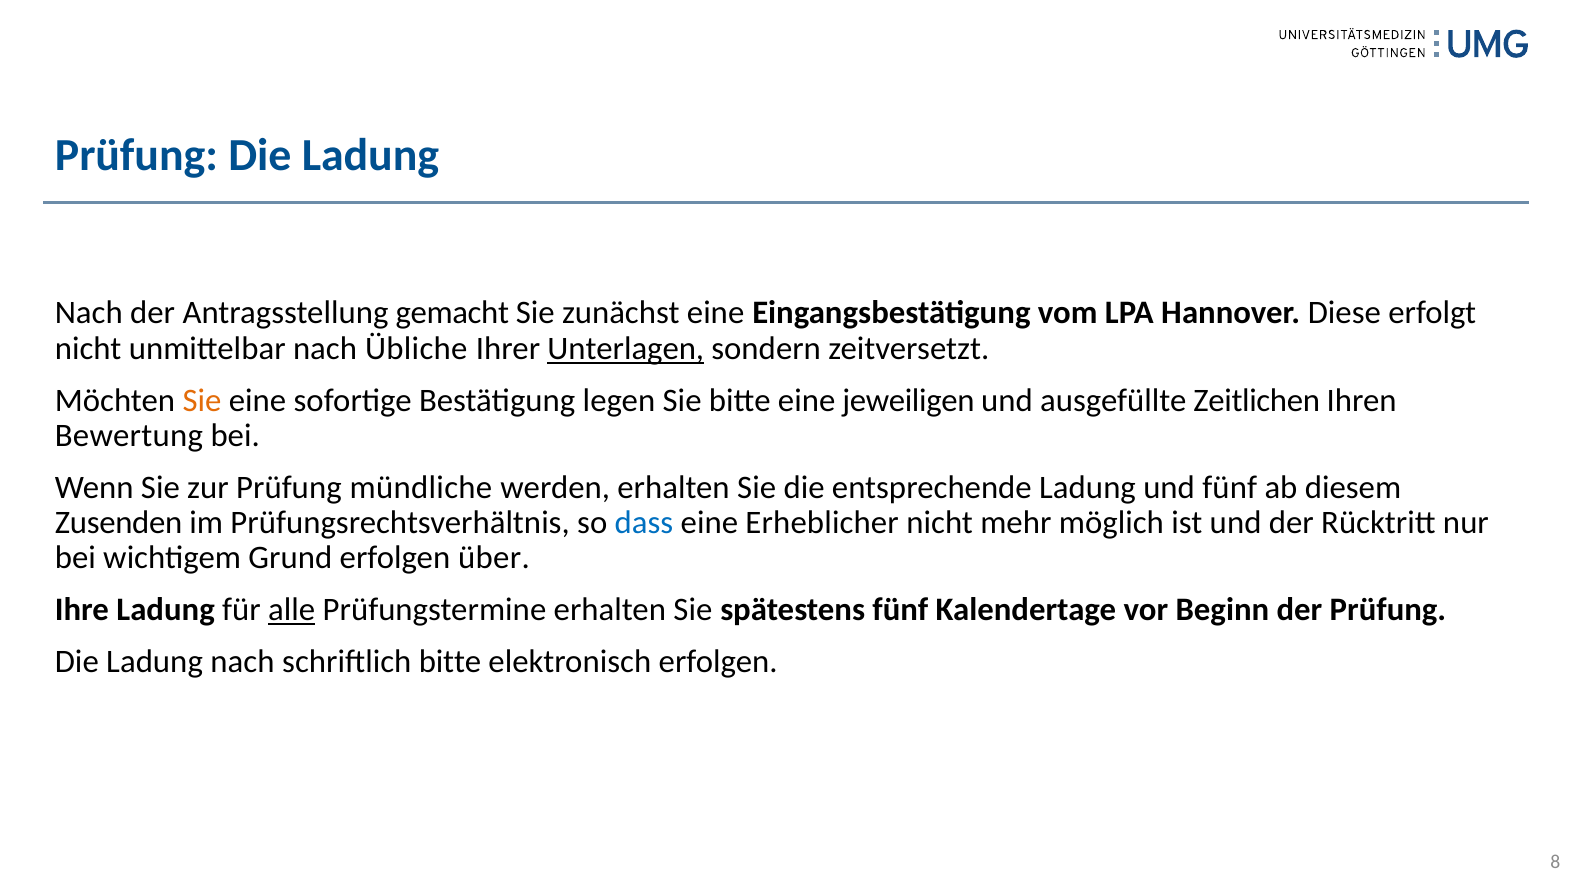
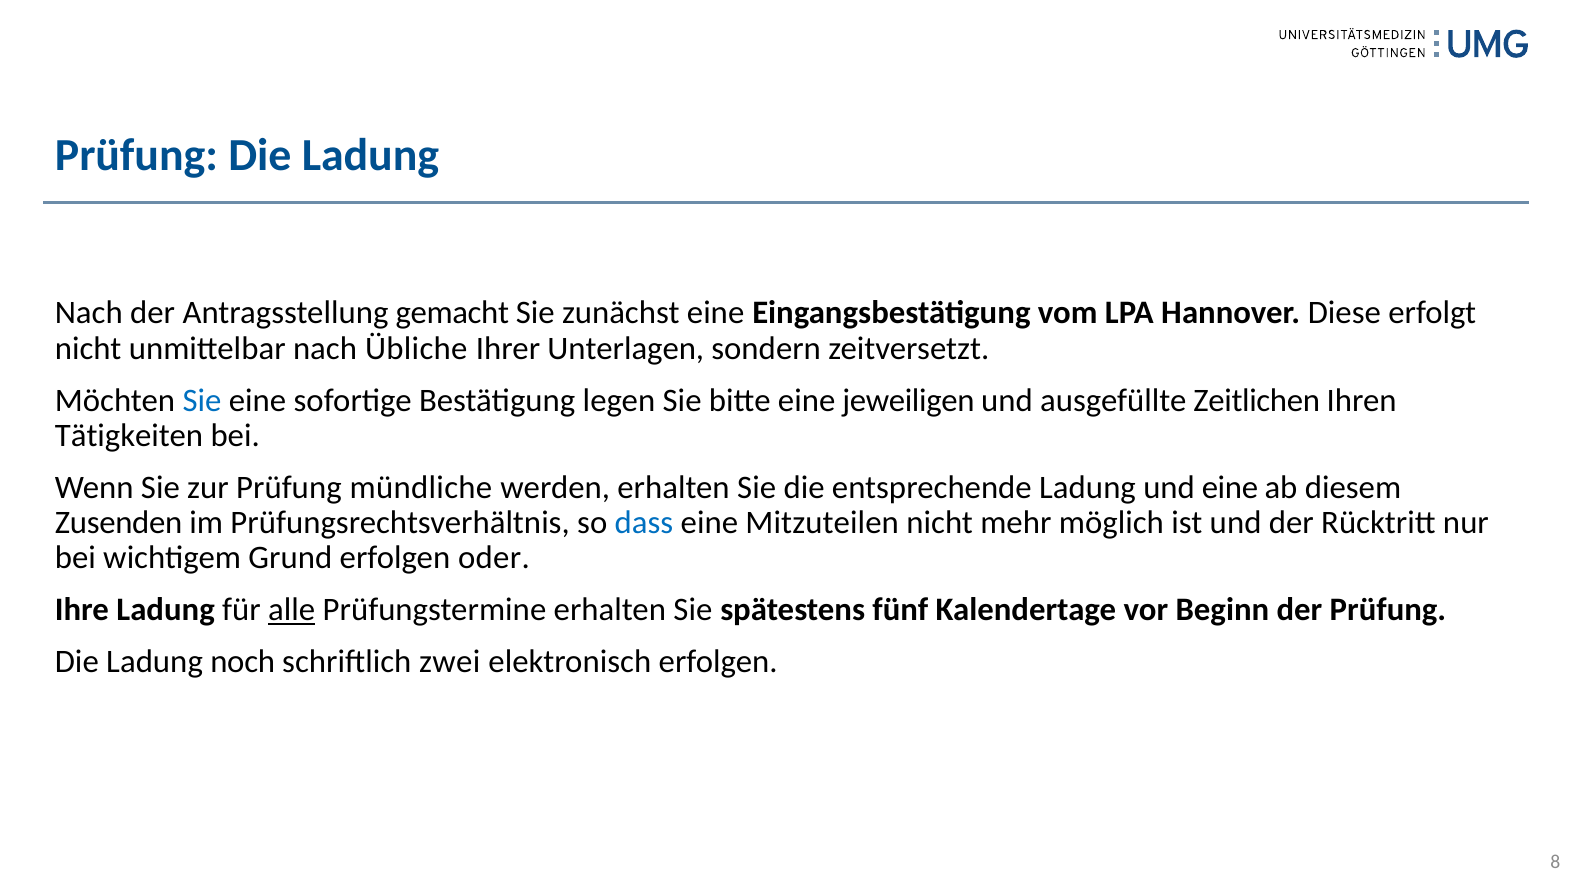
Unterlagen underline: present -> none (626, 349)
Sie colour: orange -> blue (202, 400)
Bewertung: Bewertung -> Tätigkeiten (129, 436)
und fünf: fünf -> eine (1230, 487)
Erheblicher: Erheblicher -> Mitzuteilen (822, 523)
über: über -> oder (494, 558)
Ladung nach: nach -> noch (243, 662)
schriftlich bitte: bitte -> zwei (450, 662)
